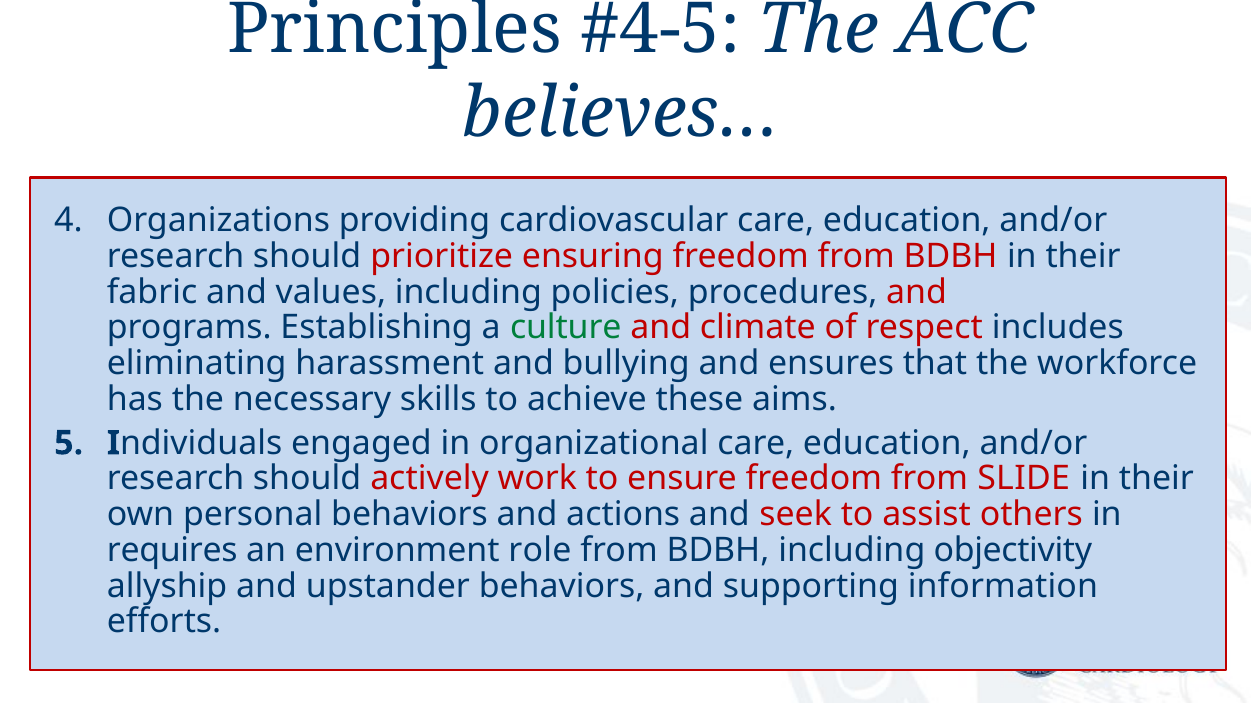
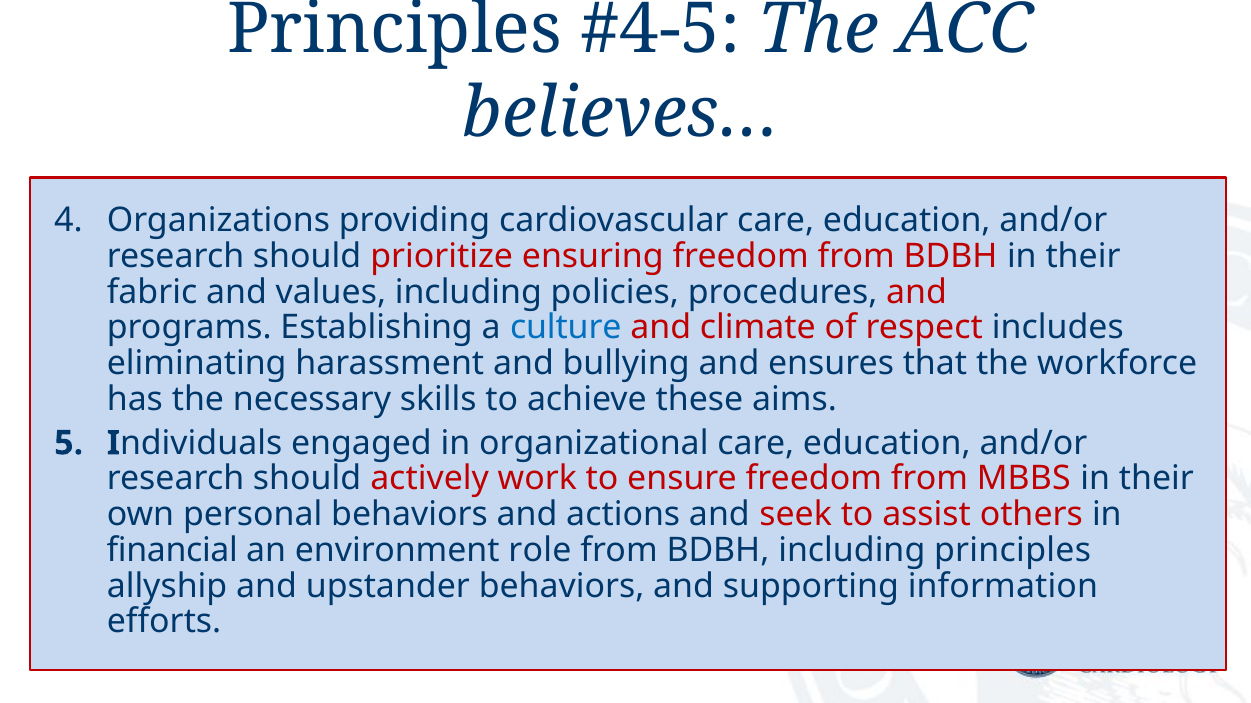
culture colour: green -> blue (566, 328)
SLIDE: SLIDE -> MBBS (1024, 479)
requires: requires -> financial (172, 551)
including objectivity: objectivity -> principles (1013, 551)
